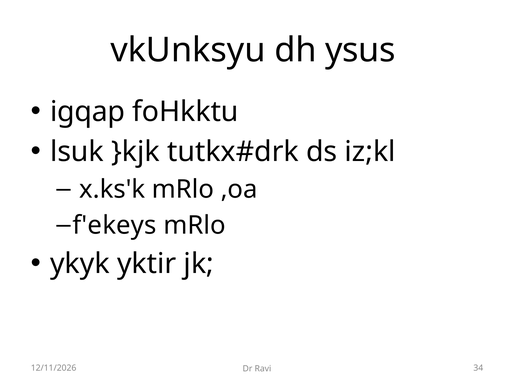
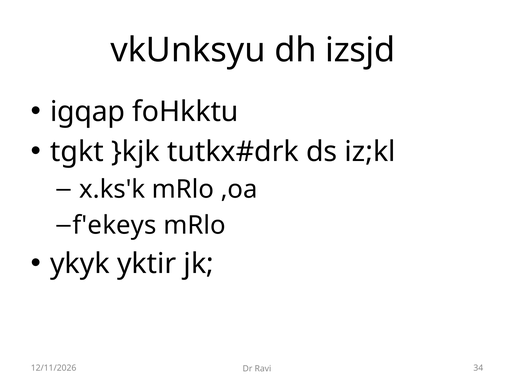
ysus: ysus -> izsjd (360, 50)
lsuk: lsuk -> tgkt (77, 152)
